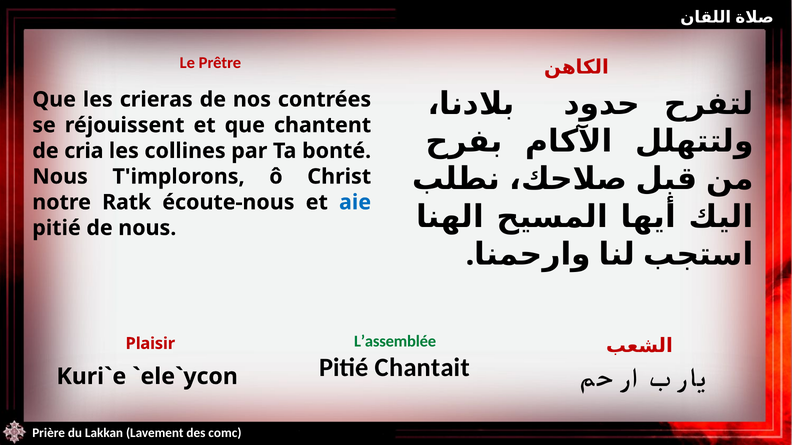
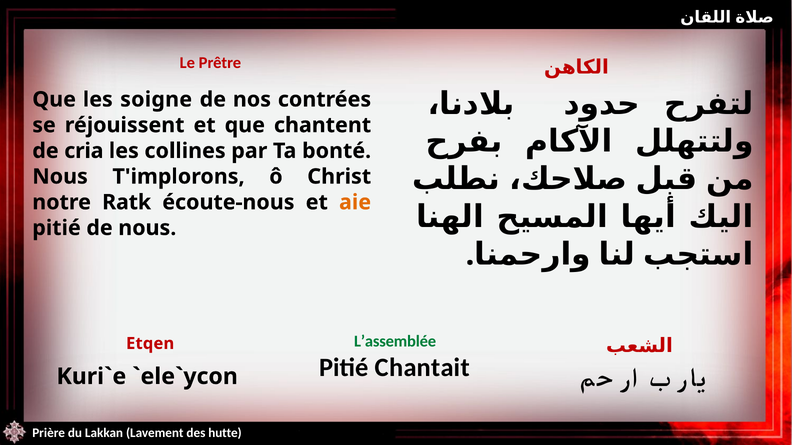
crieras: crieras -> soigne (156, 100)
aie colour: blue -> orange (355, 202)
Plaisir: Plaisir -> Etqen (150, 344)
comc: comc -> hutte (225, 433)
